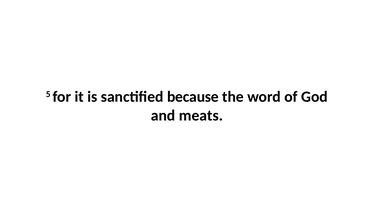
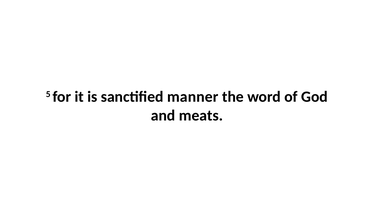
because: because -> manner (193, 97)
